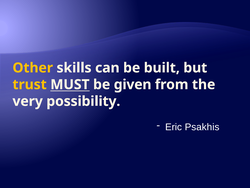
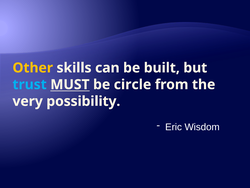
trust colour: yellow -> light blue (30, 84)
given: given -> circle (133, 84)
Psakhis: Psakhis -> Wisdom (202, 127)
